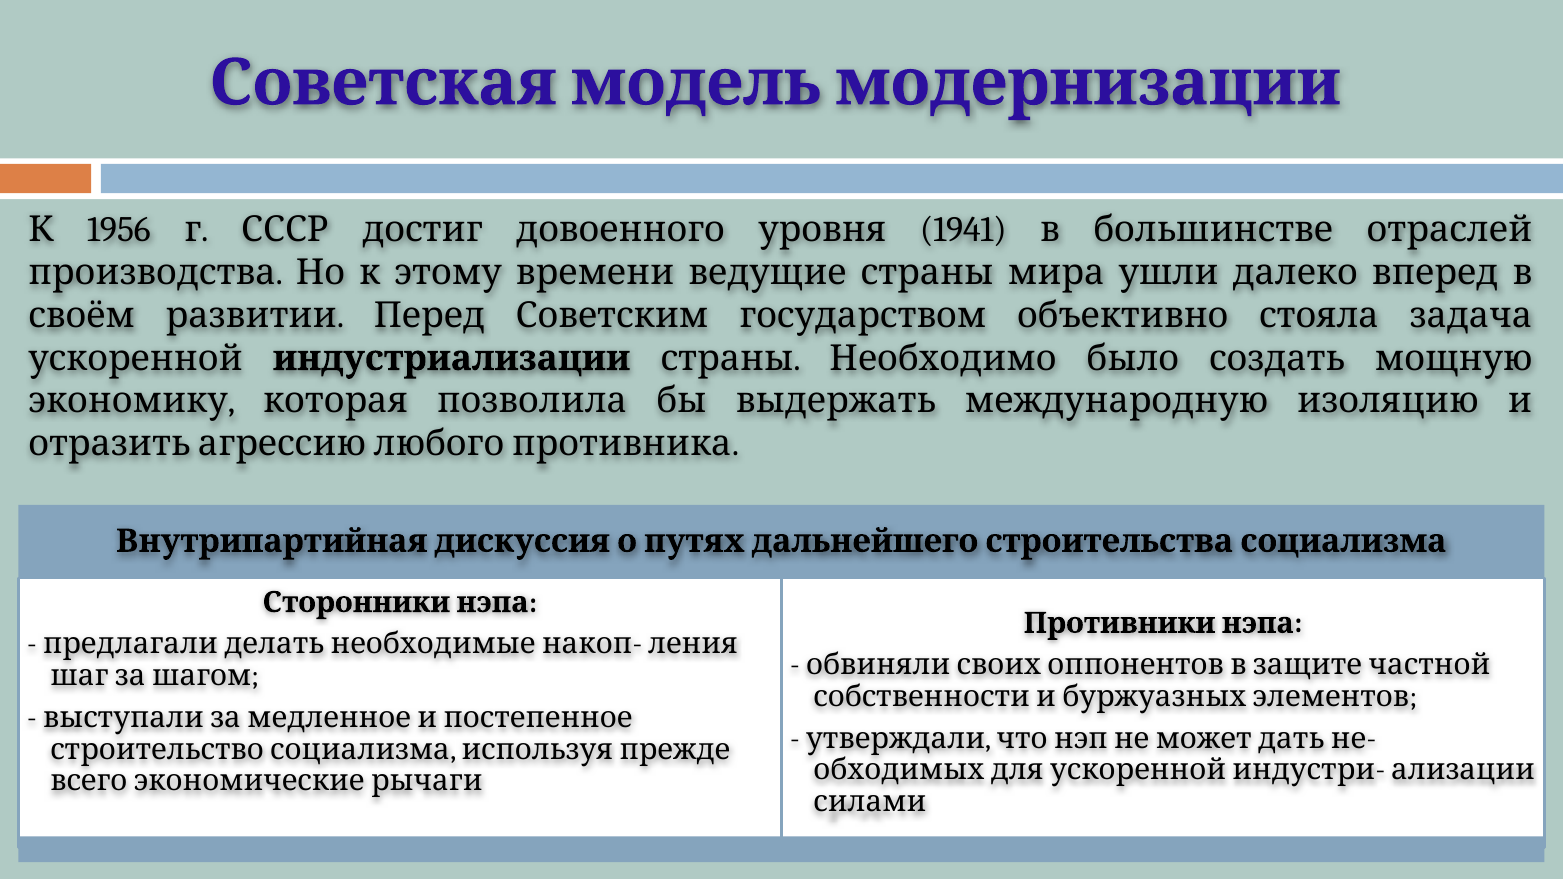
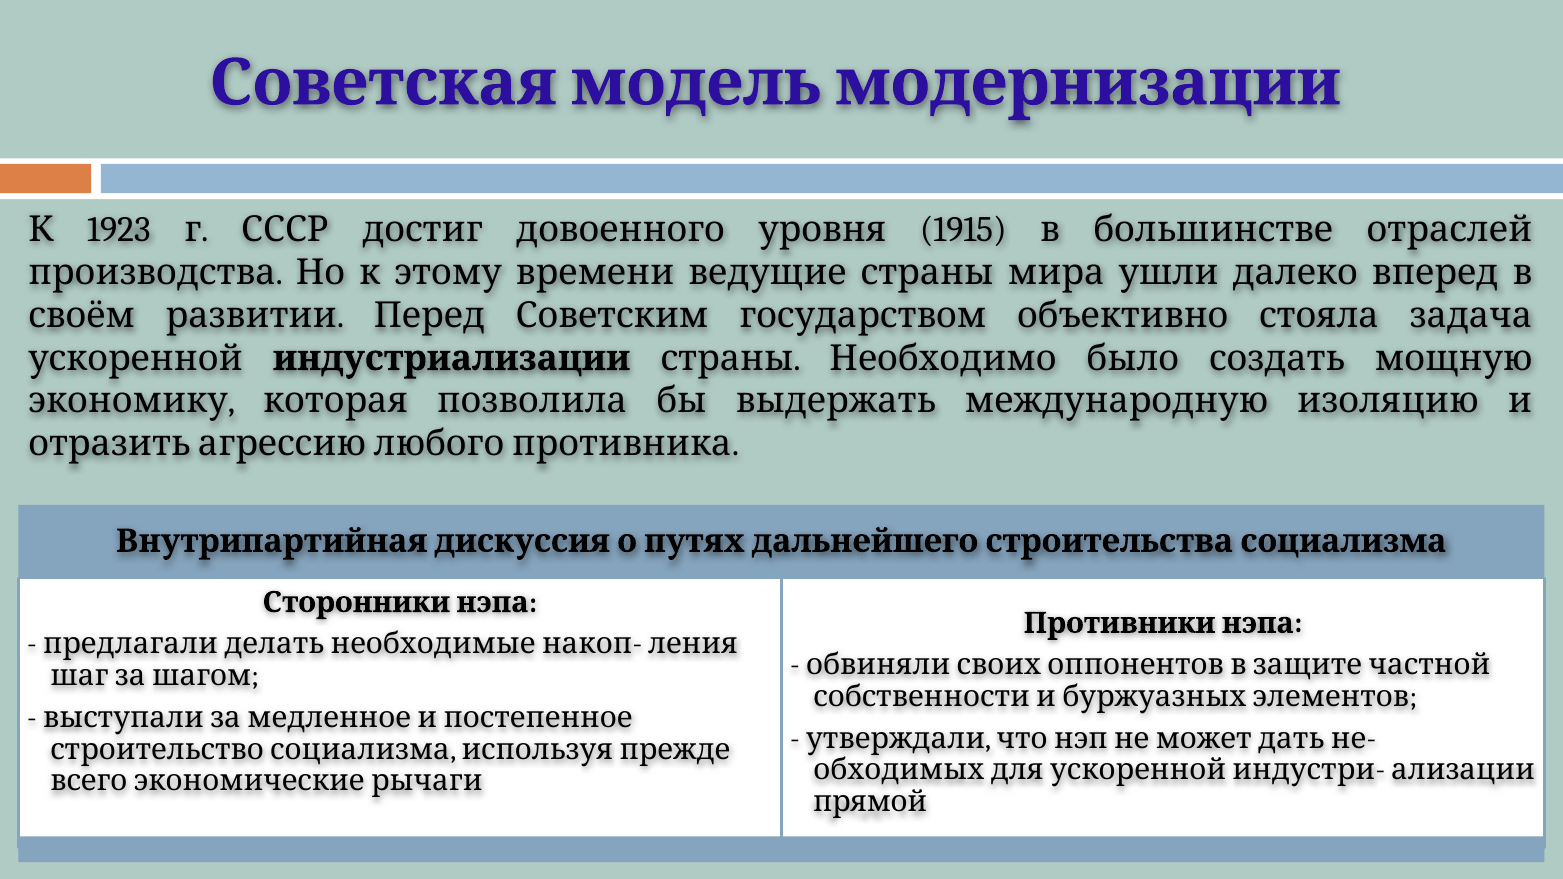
1956: 1956 -> 1923 (119, 229)
1941: 1941 -> 1915 (963, 229)
силами: силами -> прямой (870, 802)
